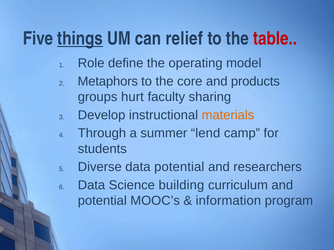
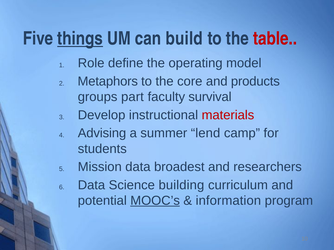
relief: relief -> build (184, 39)
hurt: hurt -> part (132, 97)
sharing: sharing -> survival (210, 97)
materials colour: orange -> red (228, 115)
Through: Through -> Advising (102, 133)
Diverse: Diverse -> Mission (100, 167)
data potential: potential -> broadest (179, 167)
MOOC’s underline: none -> present (155, 201)
